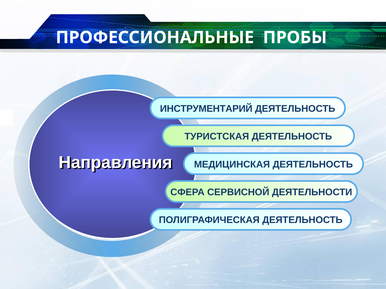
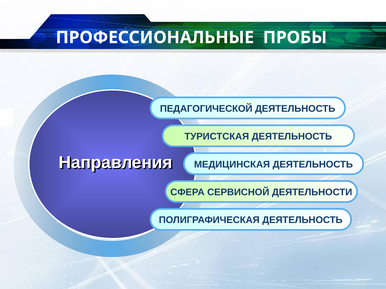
ИНСТРУМЕНТАРИЙ: ИНСТРУМЕНТАРИЙ -> ПЕДАГОГИЧЕСКОЙ (206, 109)
